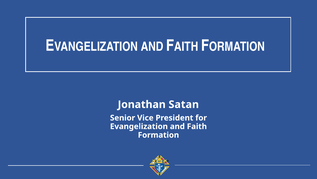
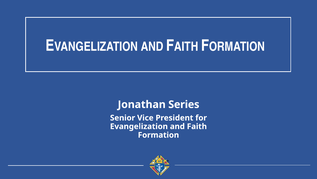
Satan: Satan -> Series (184, 104)
